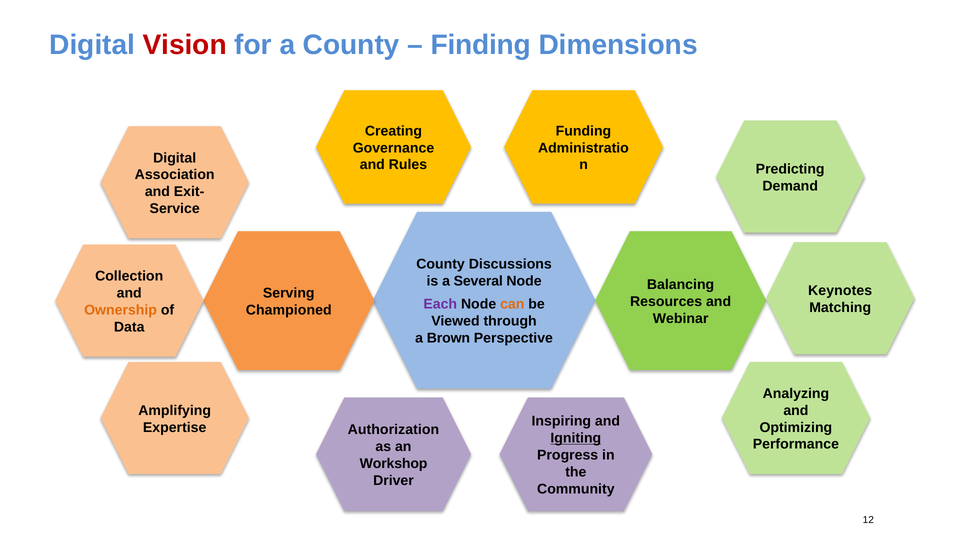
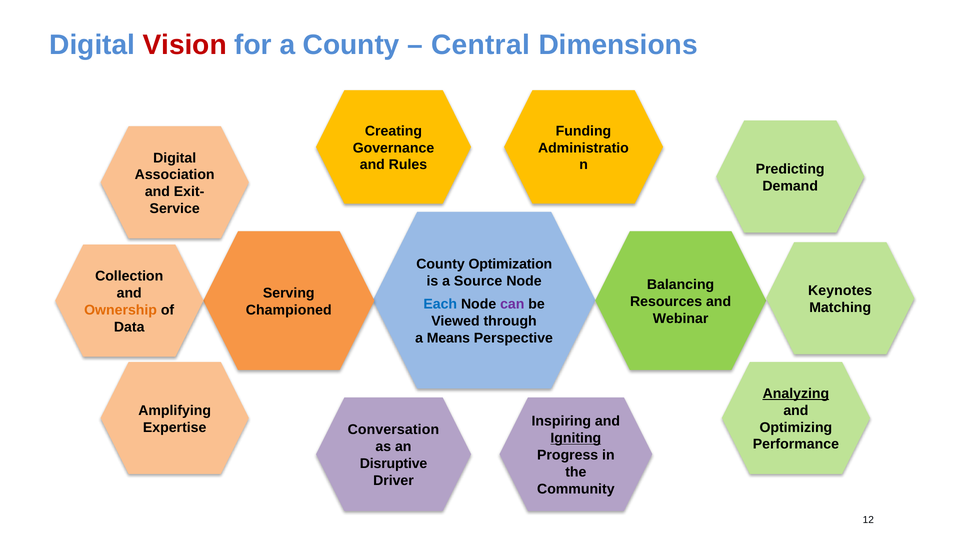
Finding: Finding -> Central (481, 45)
Discussions: Discussions -> Optimization (510, 264)
Several: Several -> Source (478, 281)
Each colour: purple -> blue (440, 304)
can colour: orange -> purple (512, 304)
Brown: Brown -> Means (448, 338)
Analyzing underline: none -> present (796, 393)
Authorization: Authorization -> Conversation (393, 430)
Workshop: Workshop -> Disruptive (394, 463)
